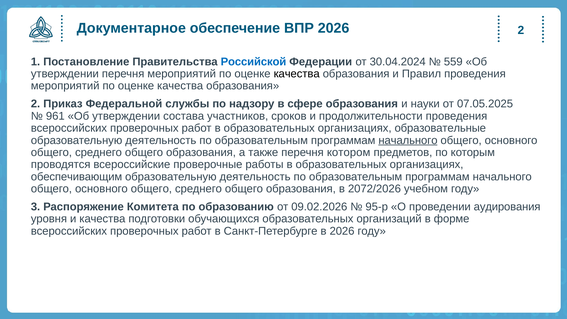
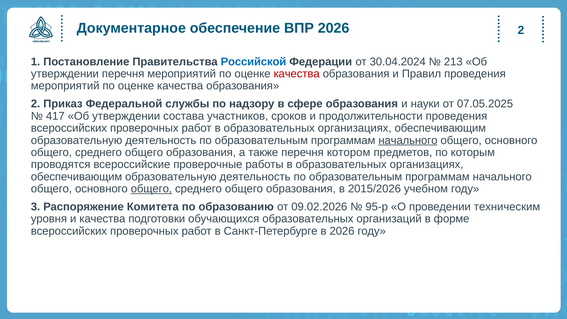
559: 559 -> 213 (453, 62)
качества colour: black -> red (297, 74)
961: 961 -> 417 (55, 116)
образовательные: образовательные -> обеспечивающим (440, 128)
общего underline: none -> present (151, 189)
2072/2026: 2072/2026 -> 2015/2026 (374, 189)
аудирования: аудирования -> техническим (507, 207)
